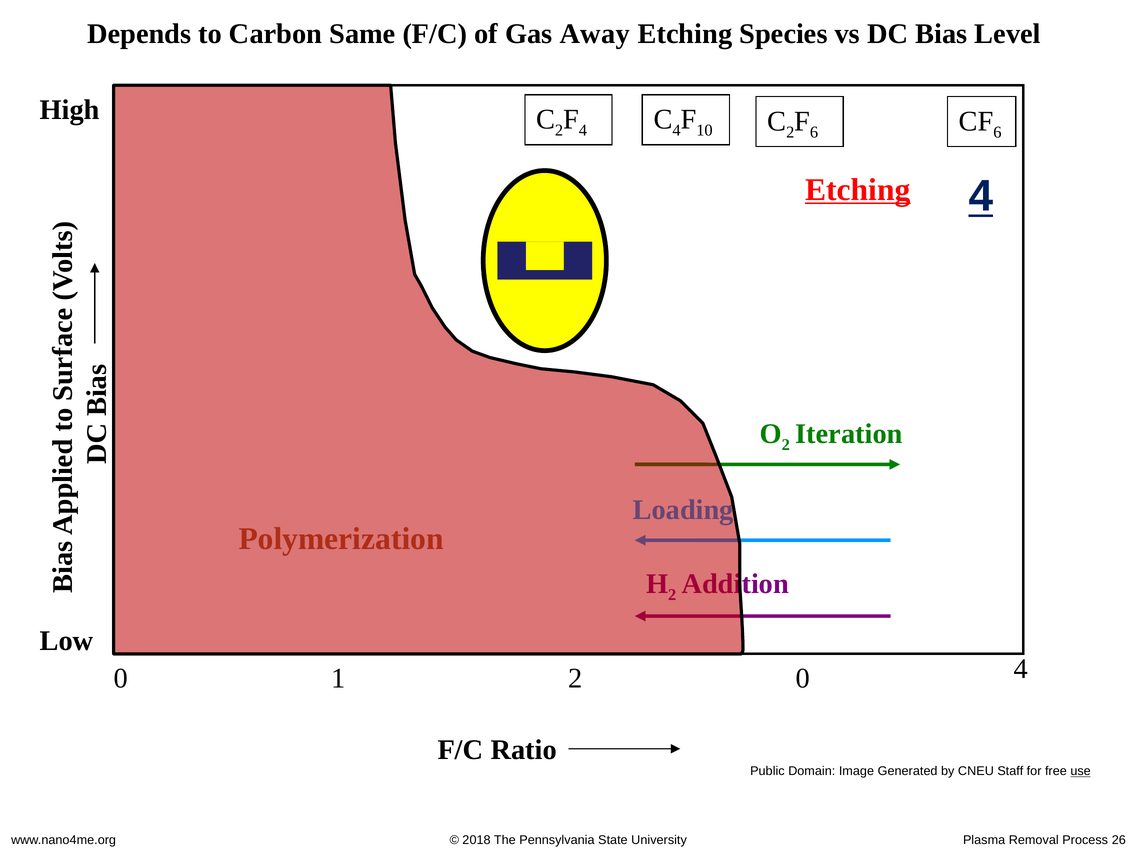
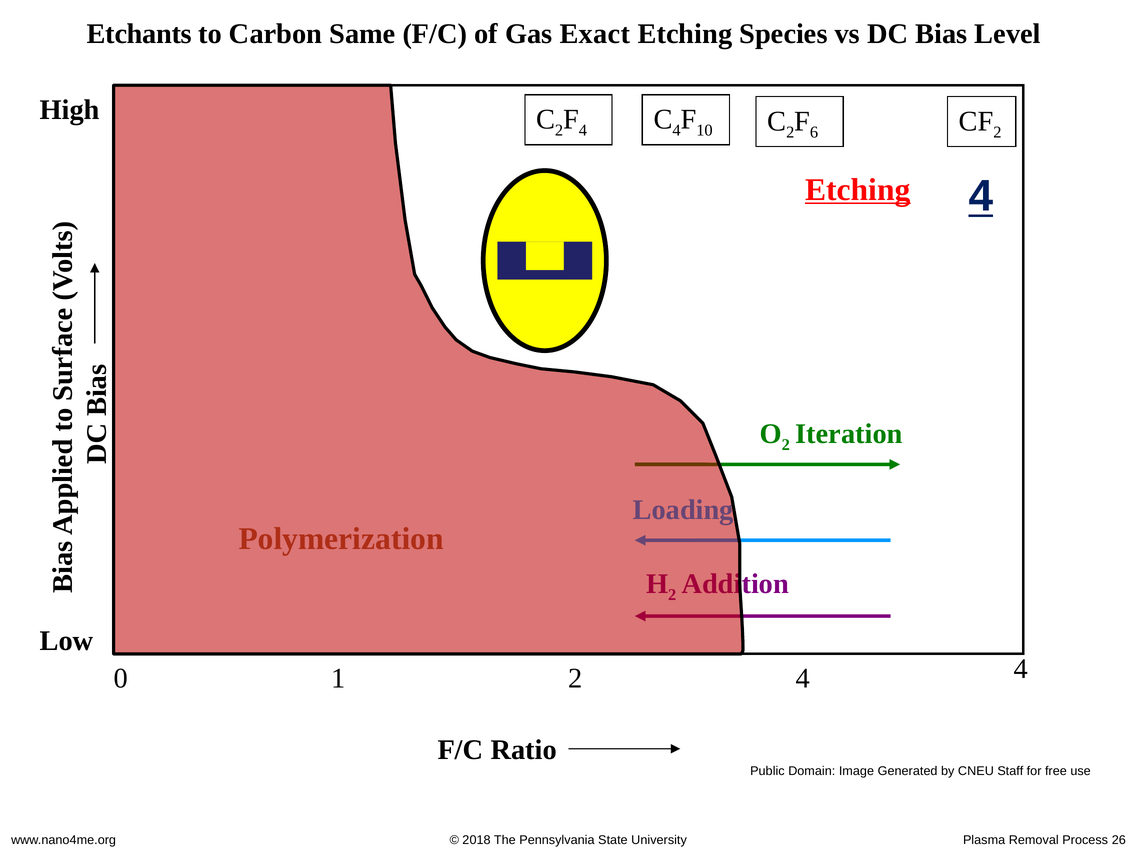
Depends: Depends -> Etchants (139, 34)
Away: Away -> Exact (595, 34)
6: 6 -> 2 (997, 132)
2 0: 0 -> 4 (803, 678)
use underline: present -> none (1081, 771)
